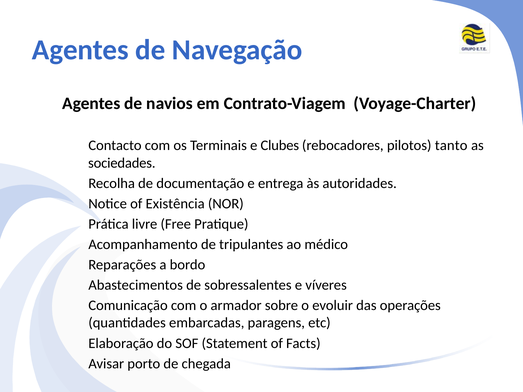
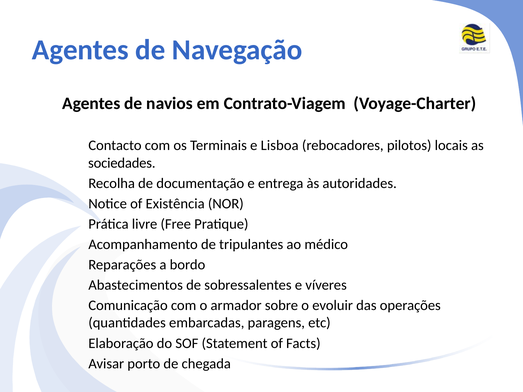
Clubes: Clubes -> Lisboa (280, 146)
tanto: tanto -> locais (451, 146)
